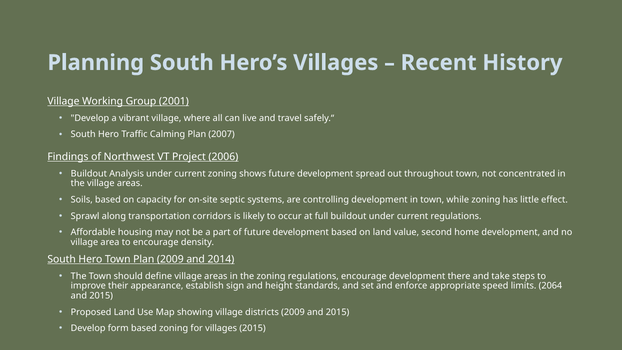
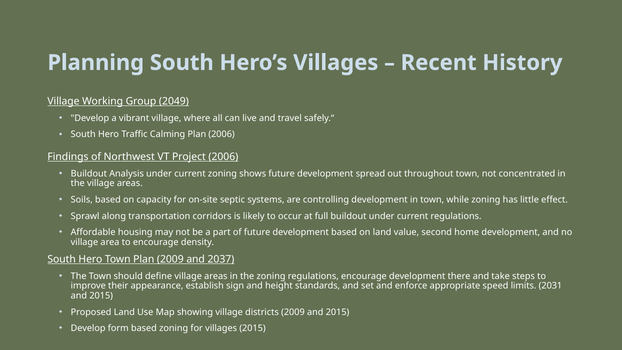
2001: 2001 -> 2049 (174, 101)
Plan 2007: 2007 -> 2006 (222, 134)
2014: 2014 -> 2037 (221, 259)
2064: 2064 -> 2031 (550, 286)
